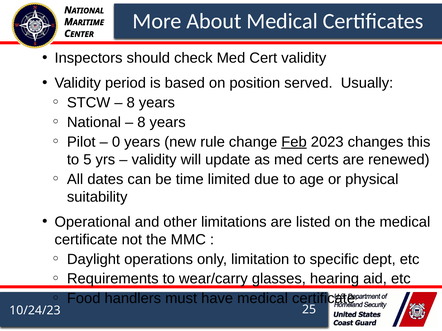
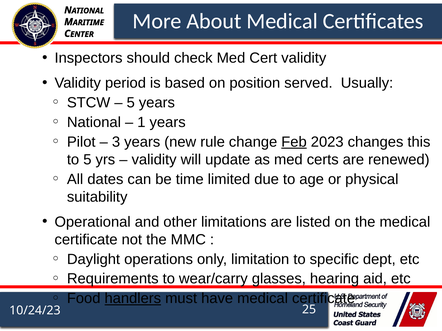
8: 8 -> 5 (131, 103)
8: 8 -> 1 (141, 122)
0: 0 -> 3 (116, 142)
handlers underline: none -> present (133, 299)
